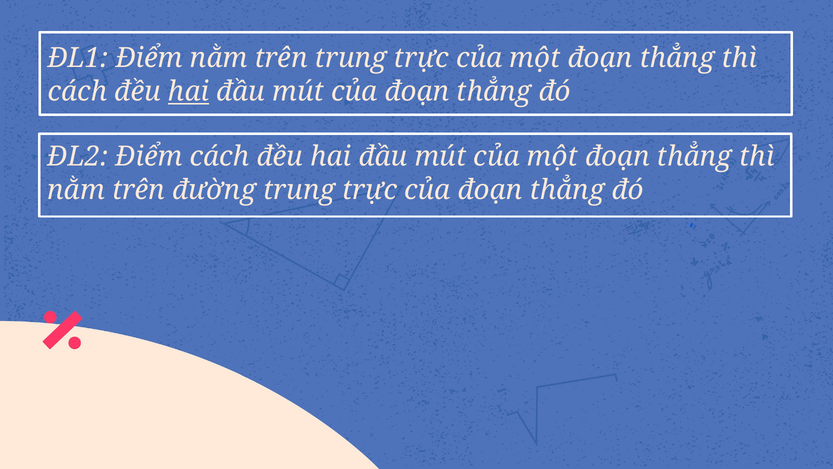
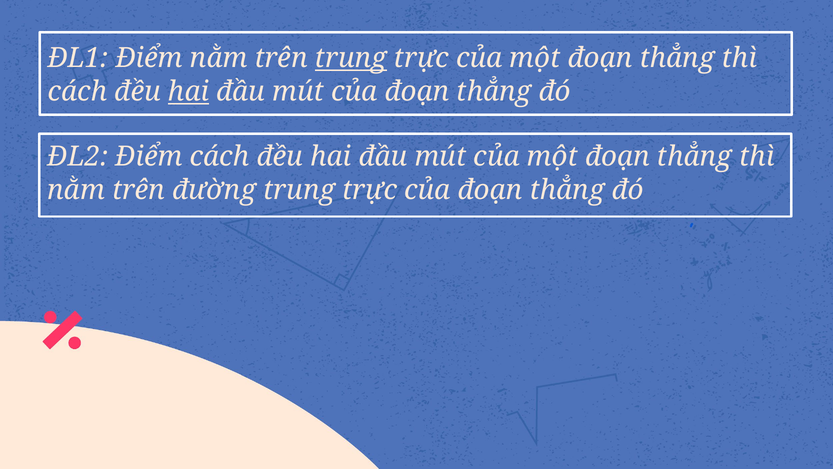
trung underline: none -> present (351, 58)
